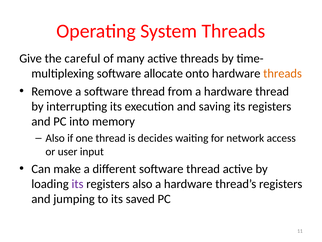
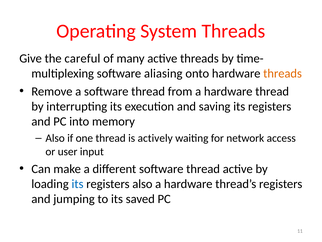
allocate: allocate -> aliasing (163, 73)
decides: decides -> actively (155, 138)
its colour: purple -> blue (77, 184)
